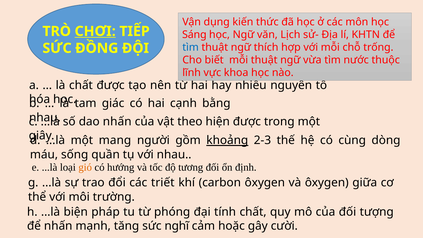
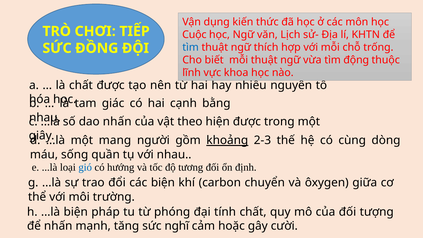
CHƠI underline: present -> none (95, 31)
Sáng: Sáng -> Cuộc (194, 35)
nước: nước -> động (356, 60)
gió colour: orange -> blue (85, 167)
các triết: triết -> biện (163, 183)
carbon ôxygen: ôxygen -> chuyển (265, 183)
